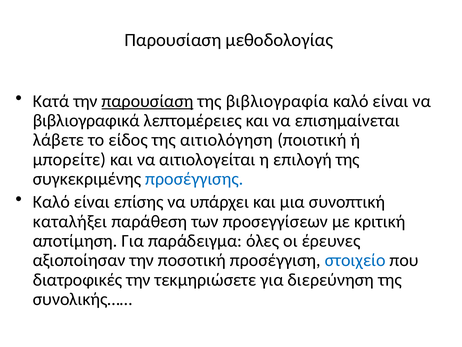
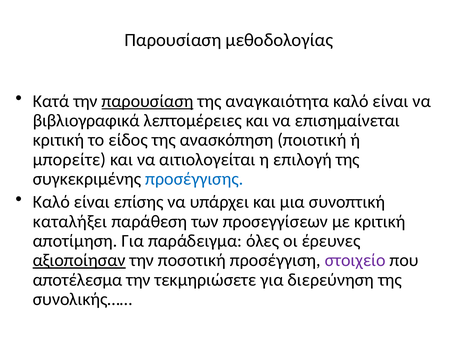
βιβλιογραφία: βιβλιογραφία -> αναγκαιότητα (277, 101)
λάβετε: λάβετε -> κριτική (59, 140)
αιτιολόγηση: αιτιολόγηση -> ανασκόπηση (227, 140)
αξιοποίησαν underline: none -> present (79, 260)
στοιχείο colour: blue -> purple (355, 260)
διατροφικές: διατροφικές -> αποτέλεσμα (78, 279)
